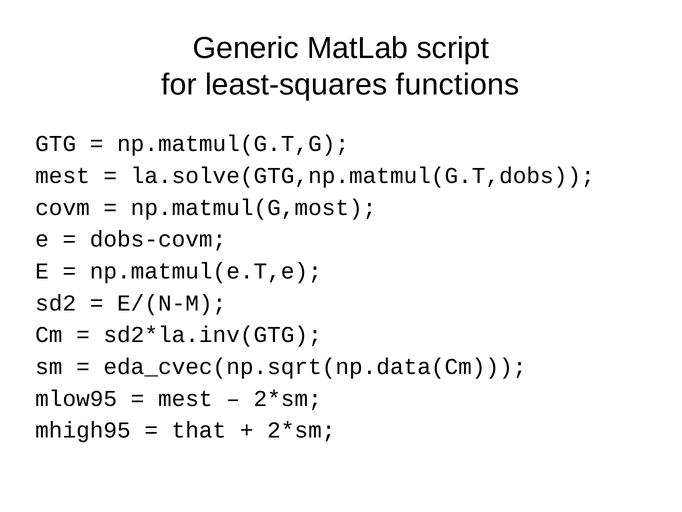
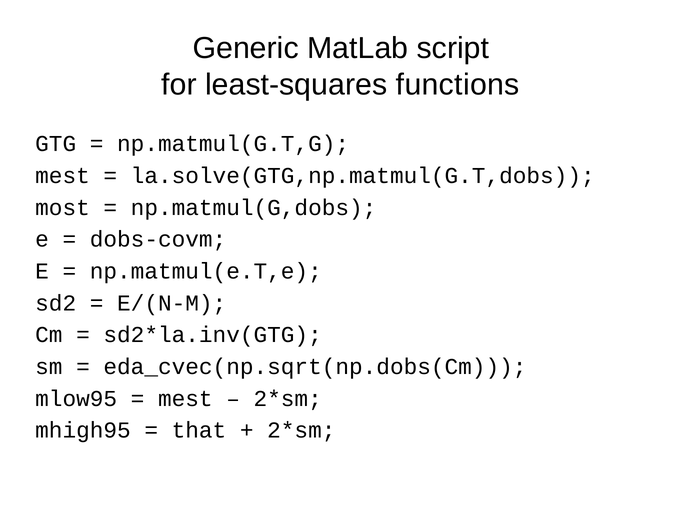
covm: covm -> most (63, 207)
np.matmul(G,most: np.matmul(G,most -> np.matmul(G,dobs (254, 207)
eda_cvec(np.sqrt(np.data(Cm: eda_cvec(np.sqrt(np.data(Cm -> eda_cvec(np.sqrt(np.dobs(Cm (315, 366)
